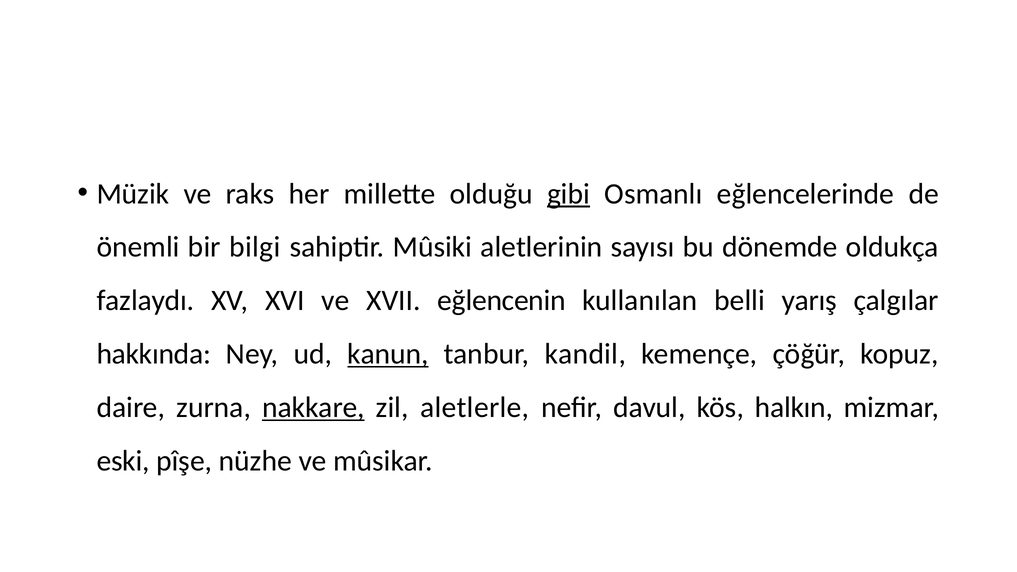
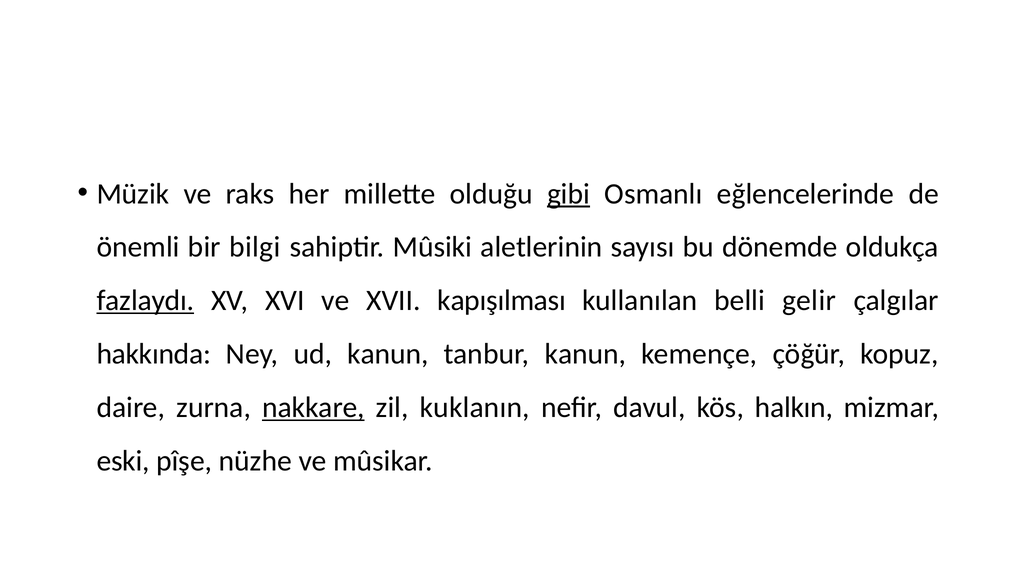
fazlaydı underline: none -> present (145, 301)
eğlencenin: eğlencenin -> kapışılması (502, 301)
yarış: yarış -> gelir (809, 301)
kanun underline: present -> none (388, 354)
tanbur kandil: kandil -> kanun (585, 354)
aletlerle: aletlerle -> kuklanın (475, 407)
